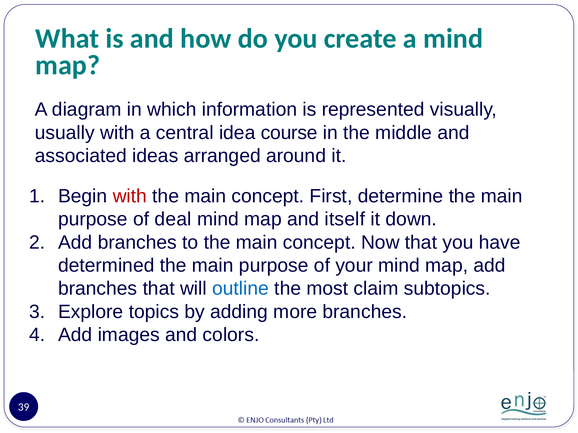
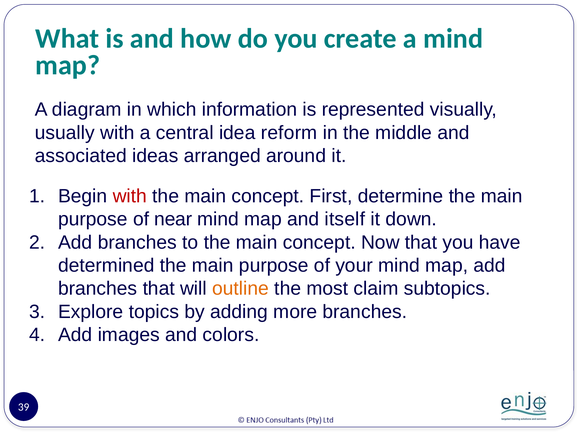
course: course -> reform (289, 133)
deal: deal -> near (173, 220)
outline colour: blue -> orange (241, 289)
